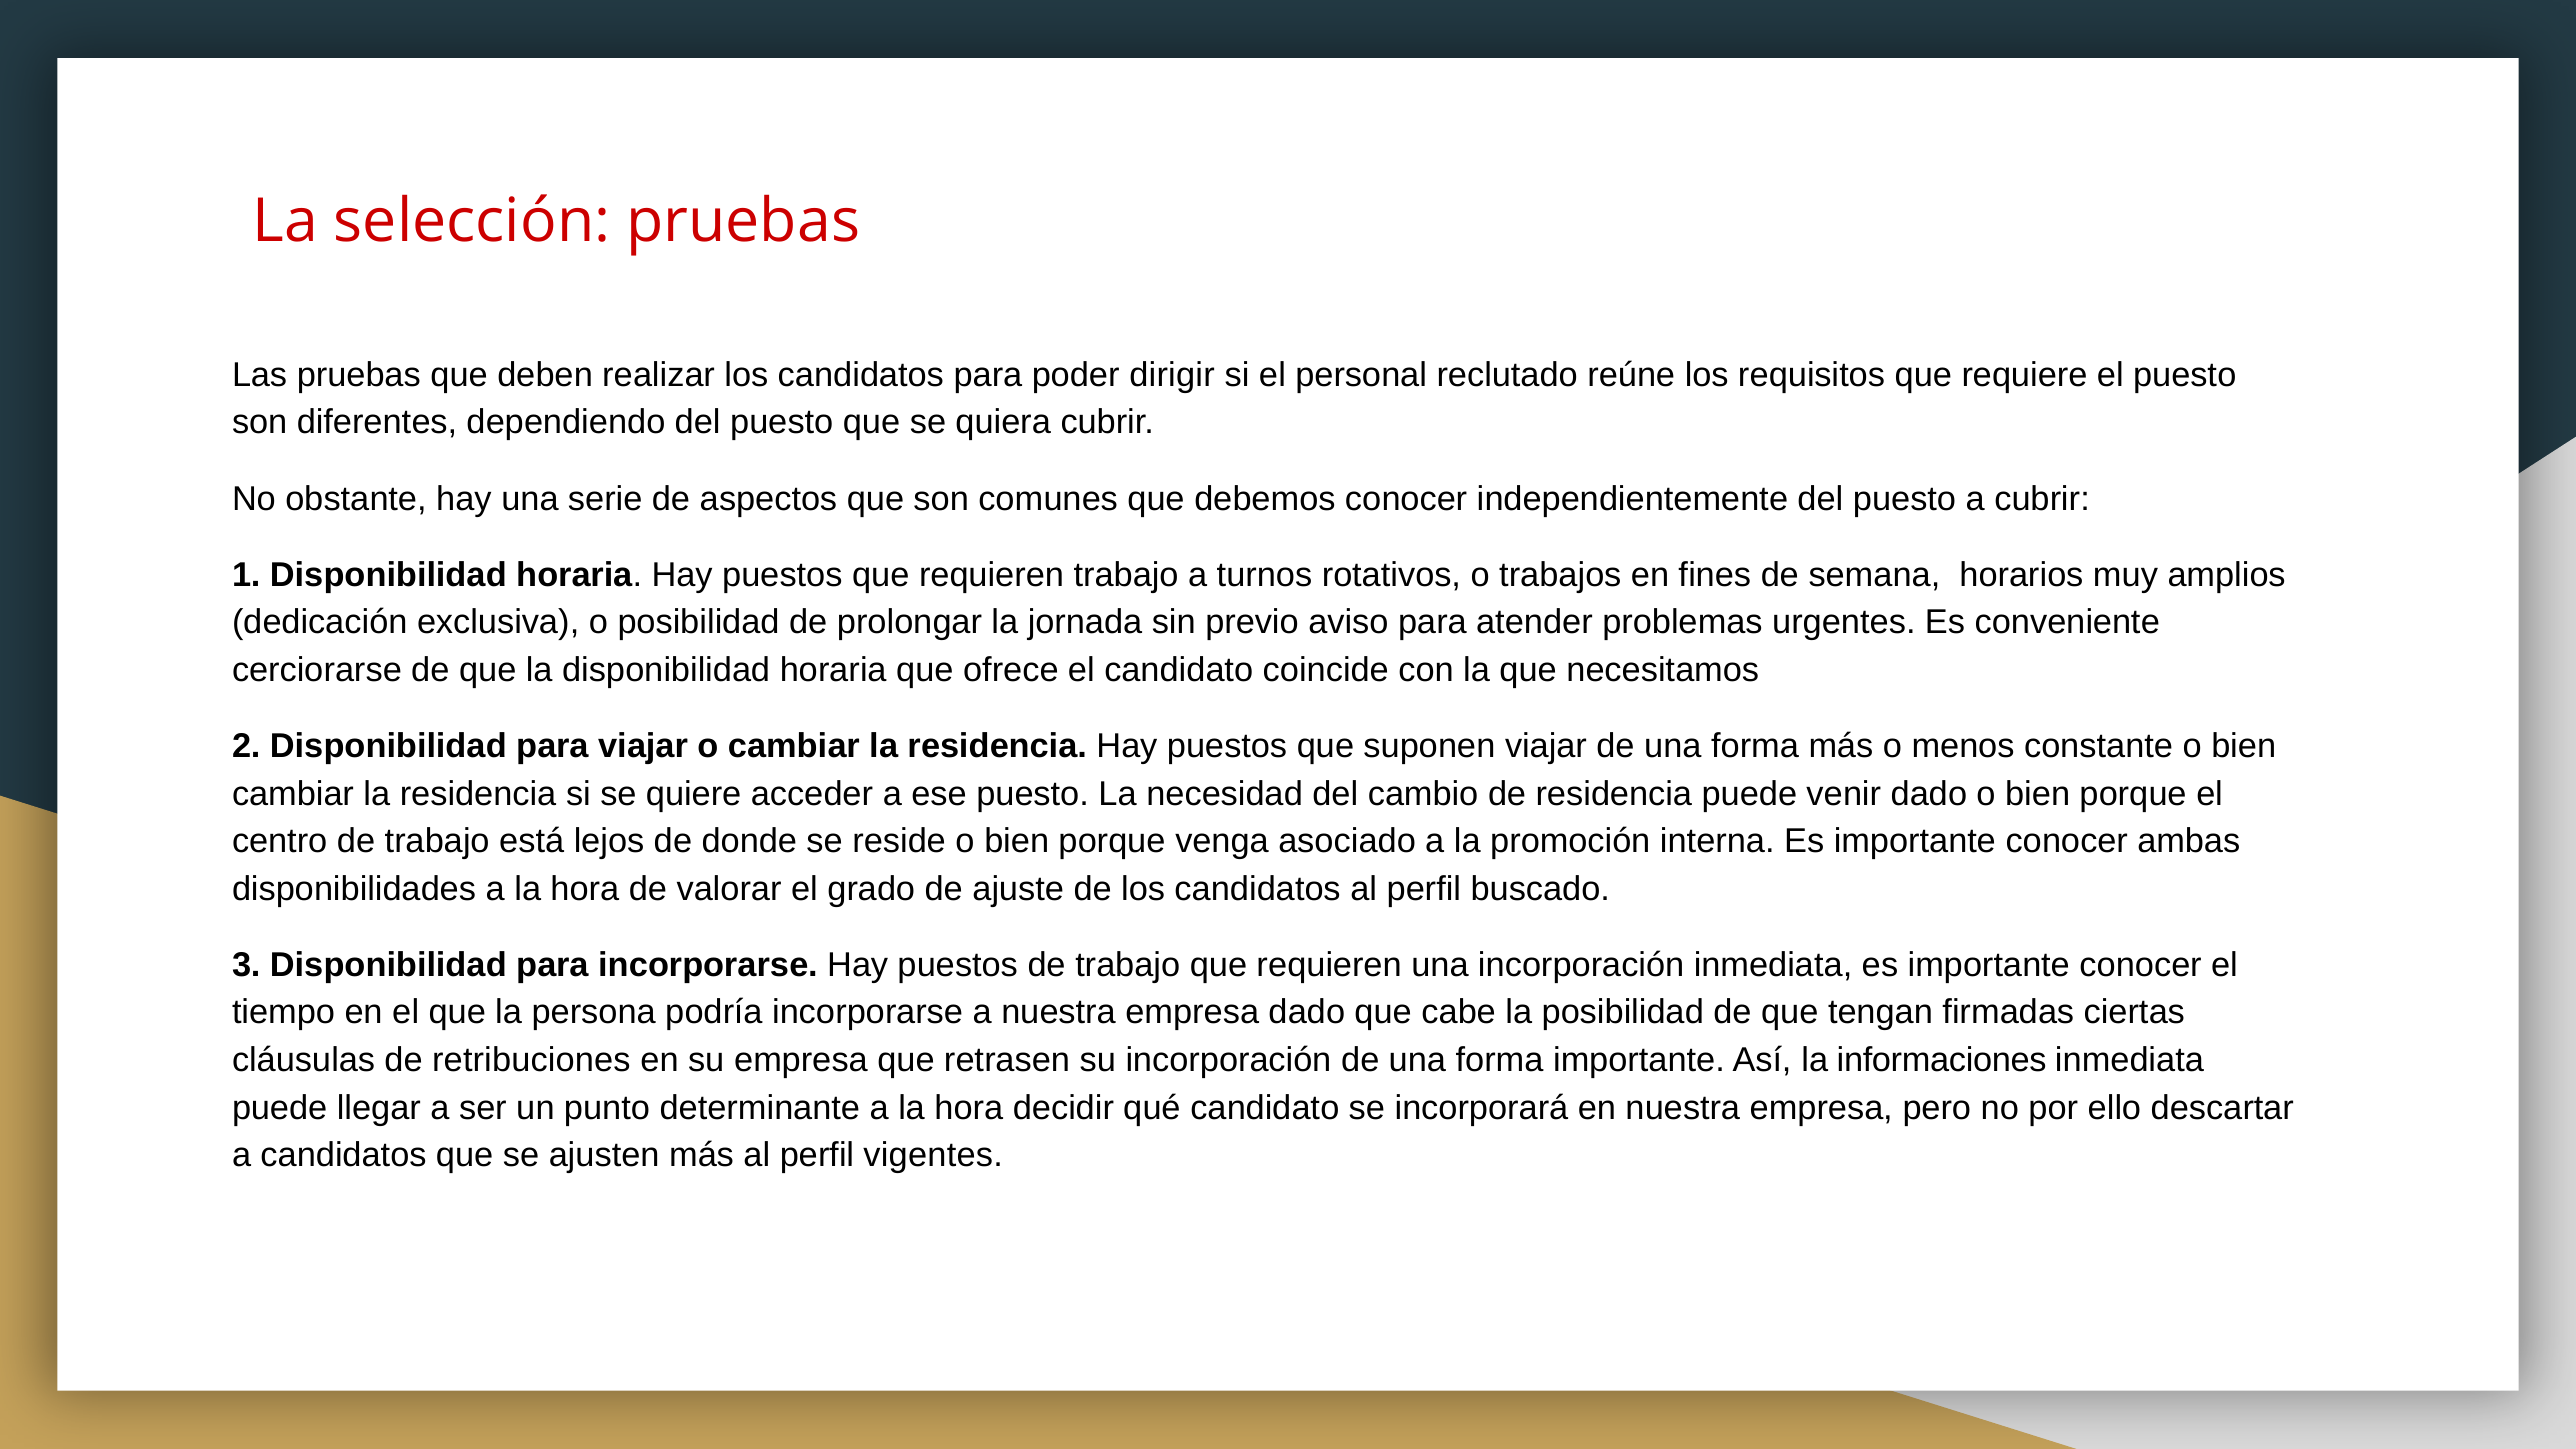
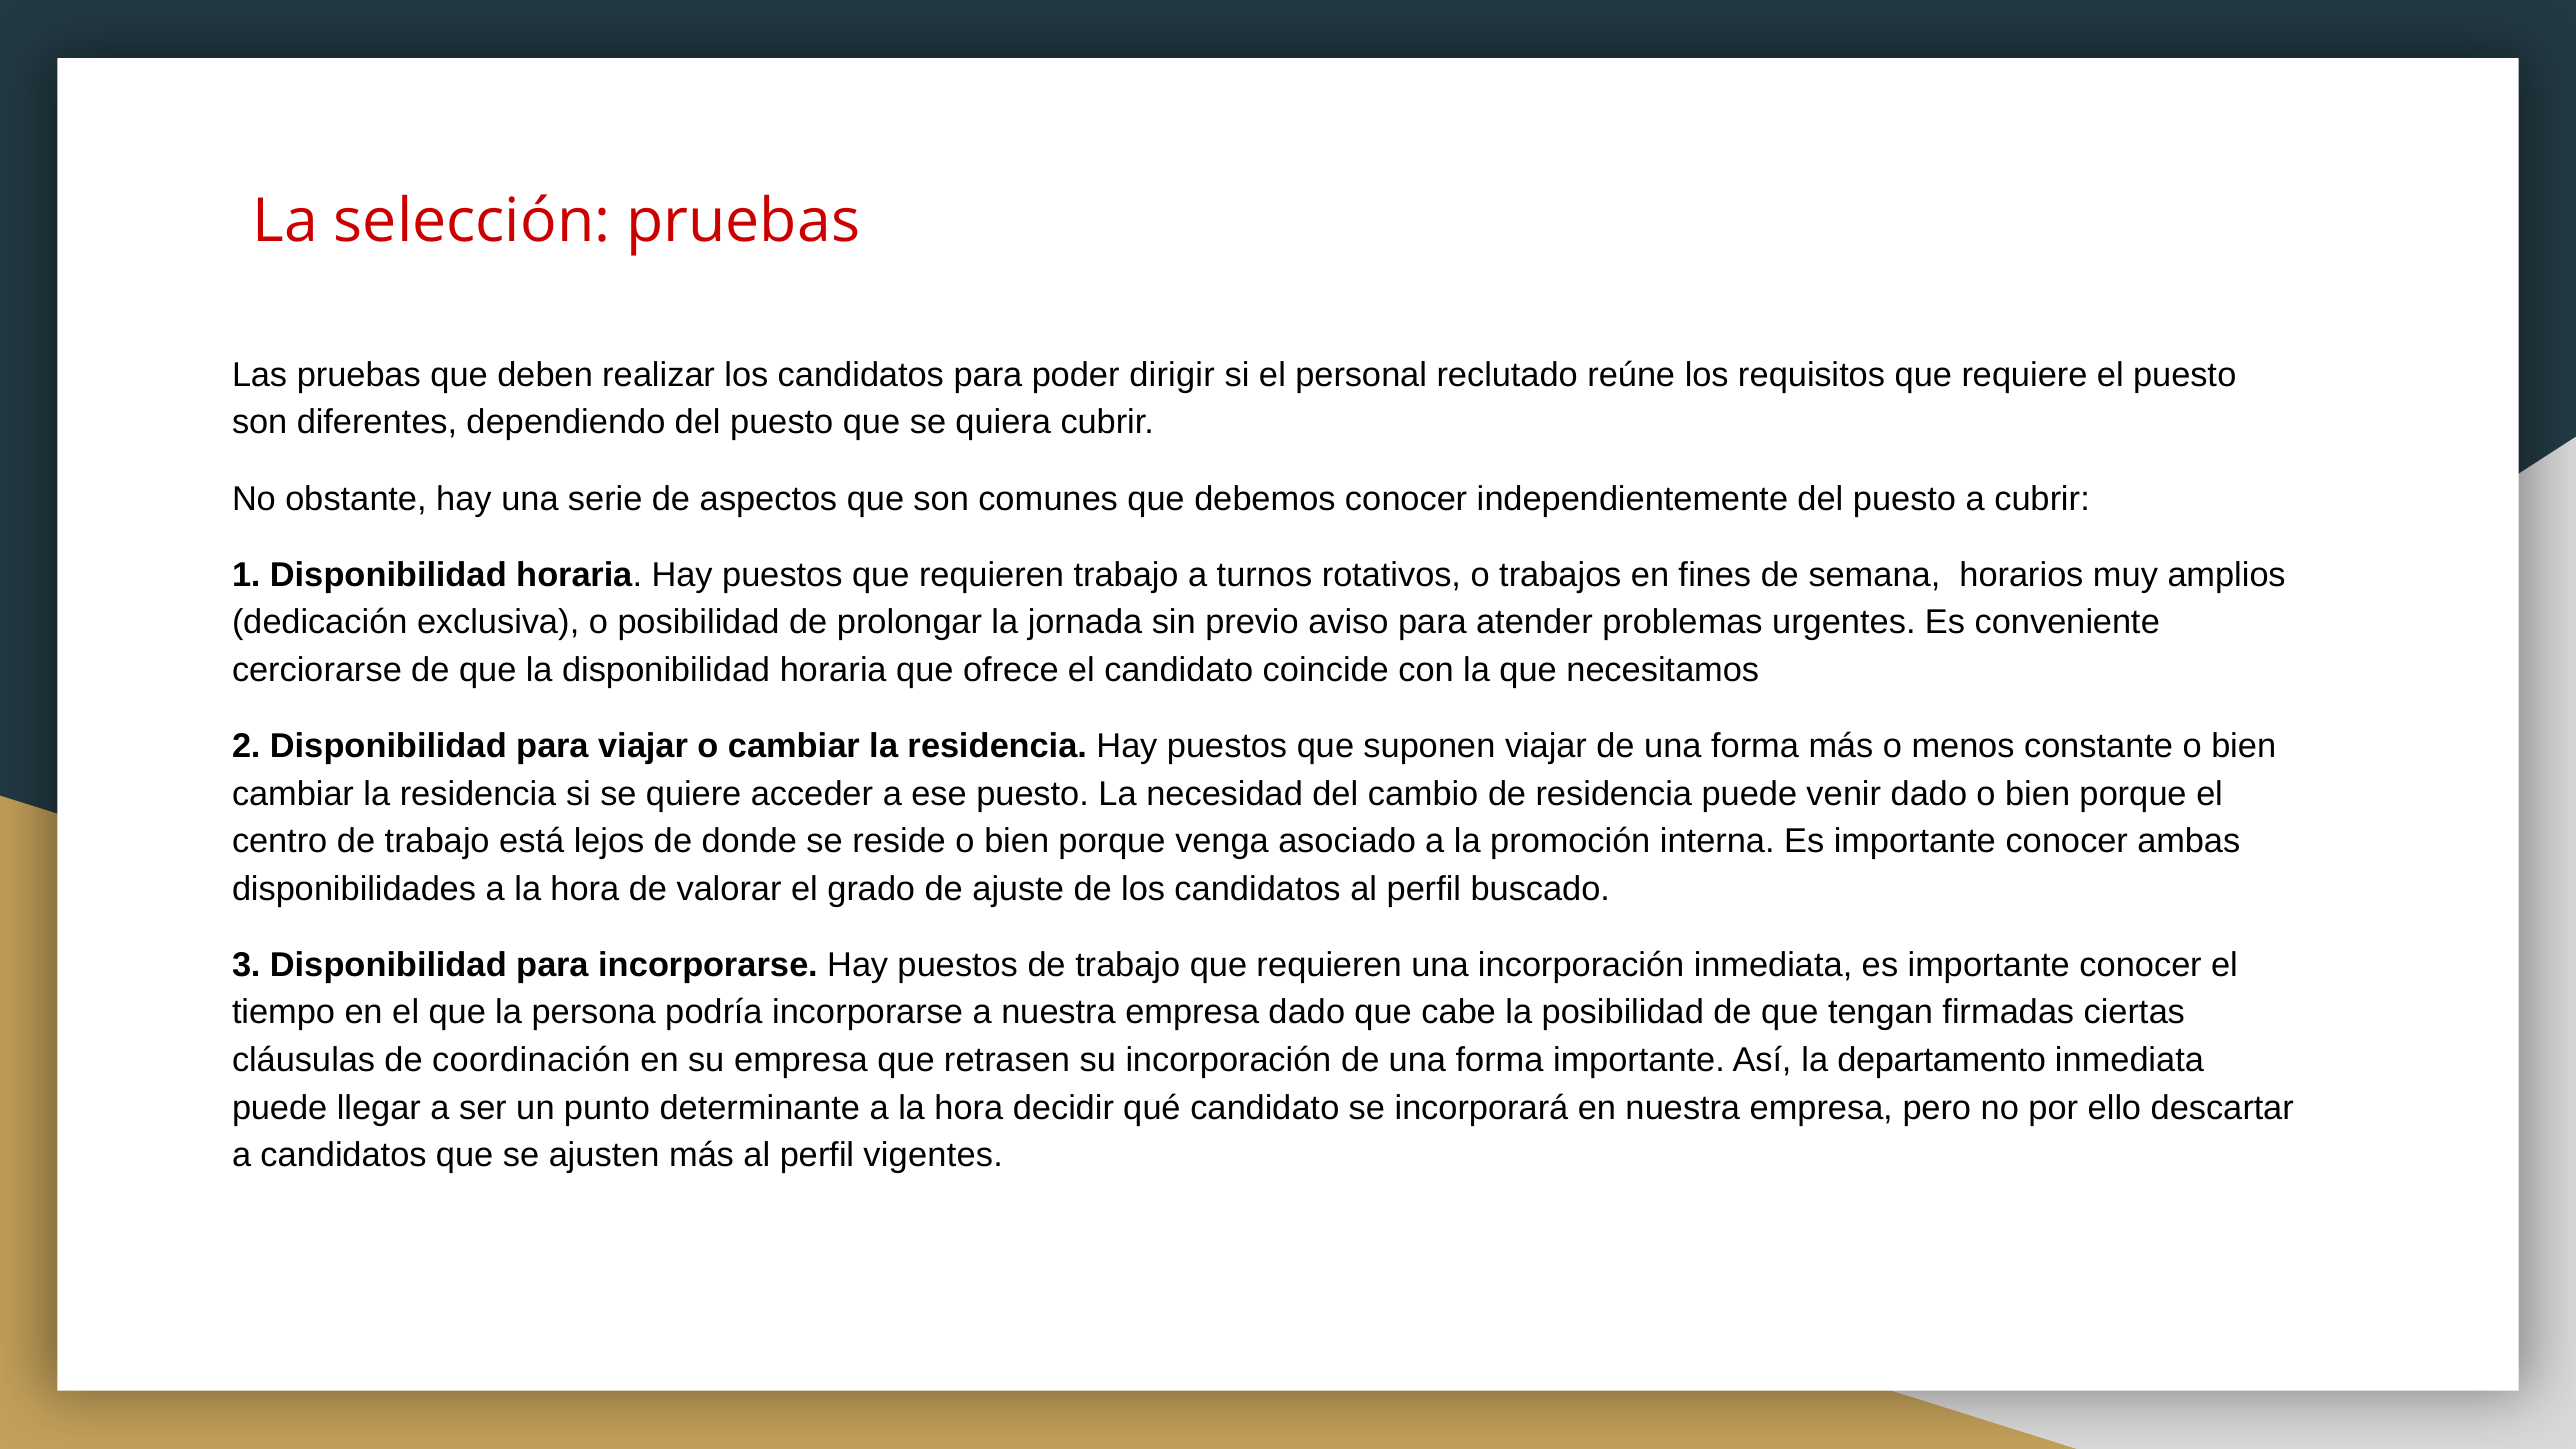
retribuciones: retribuciones -> coordinación (531, 1060)
informaciones: informaciones -> departamento (1942, 1060)
